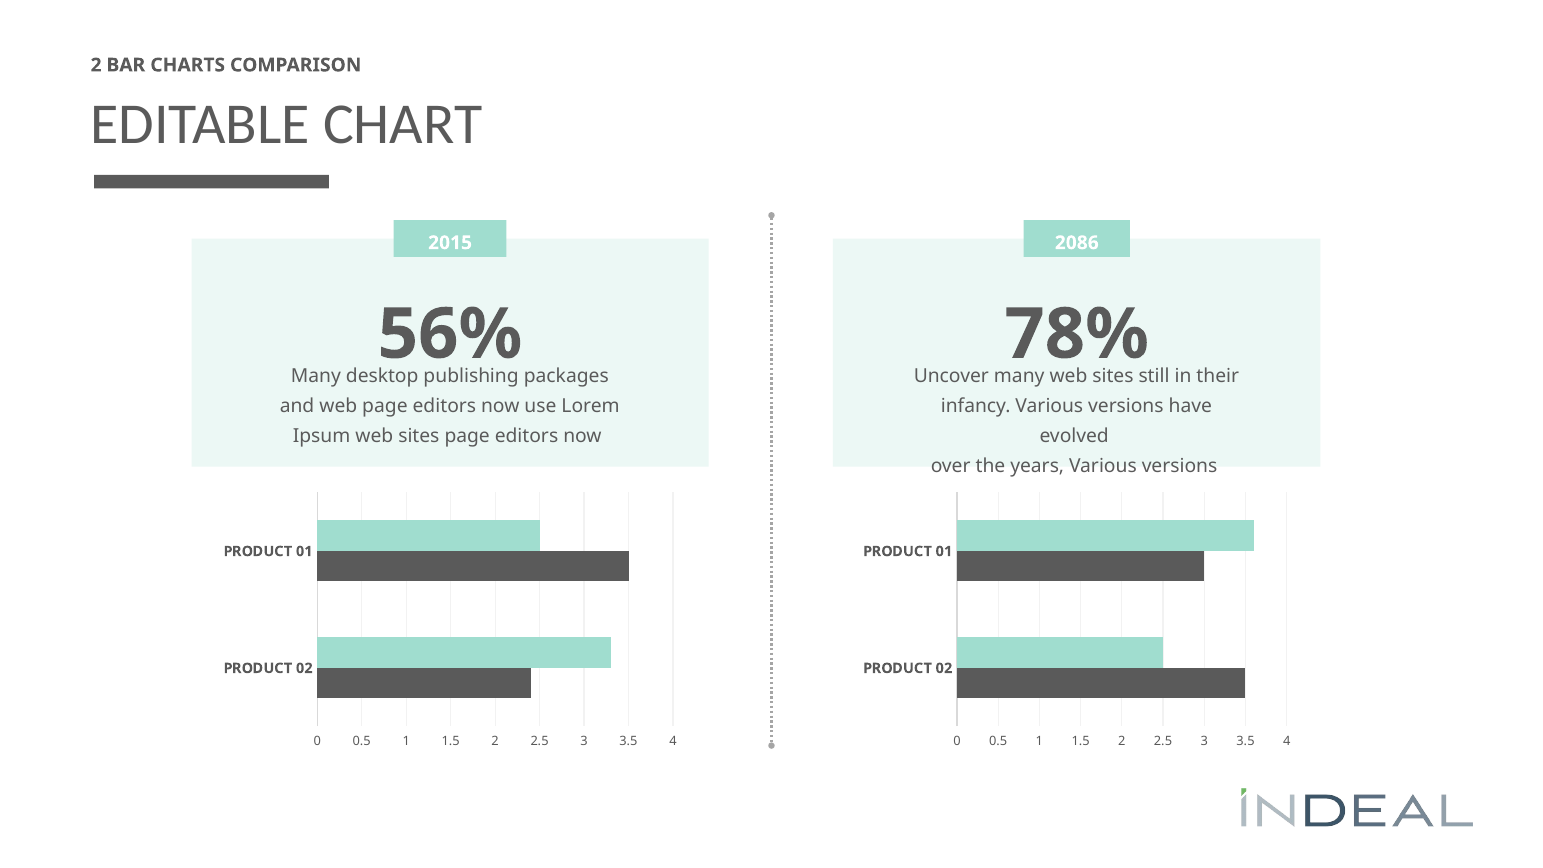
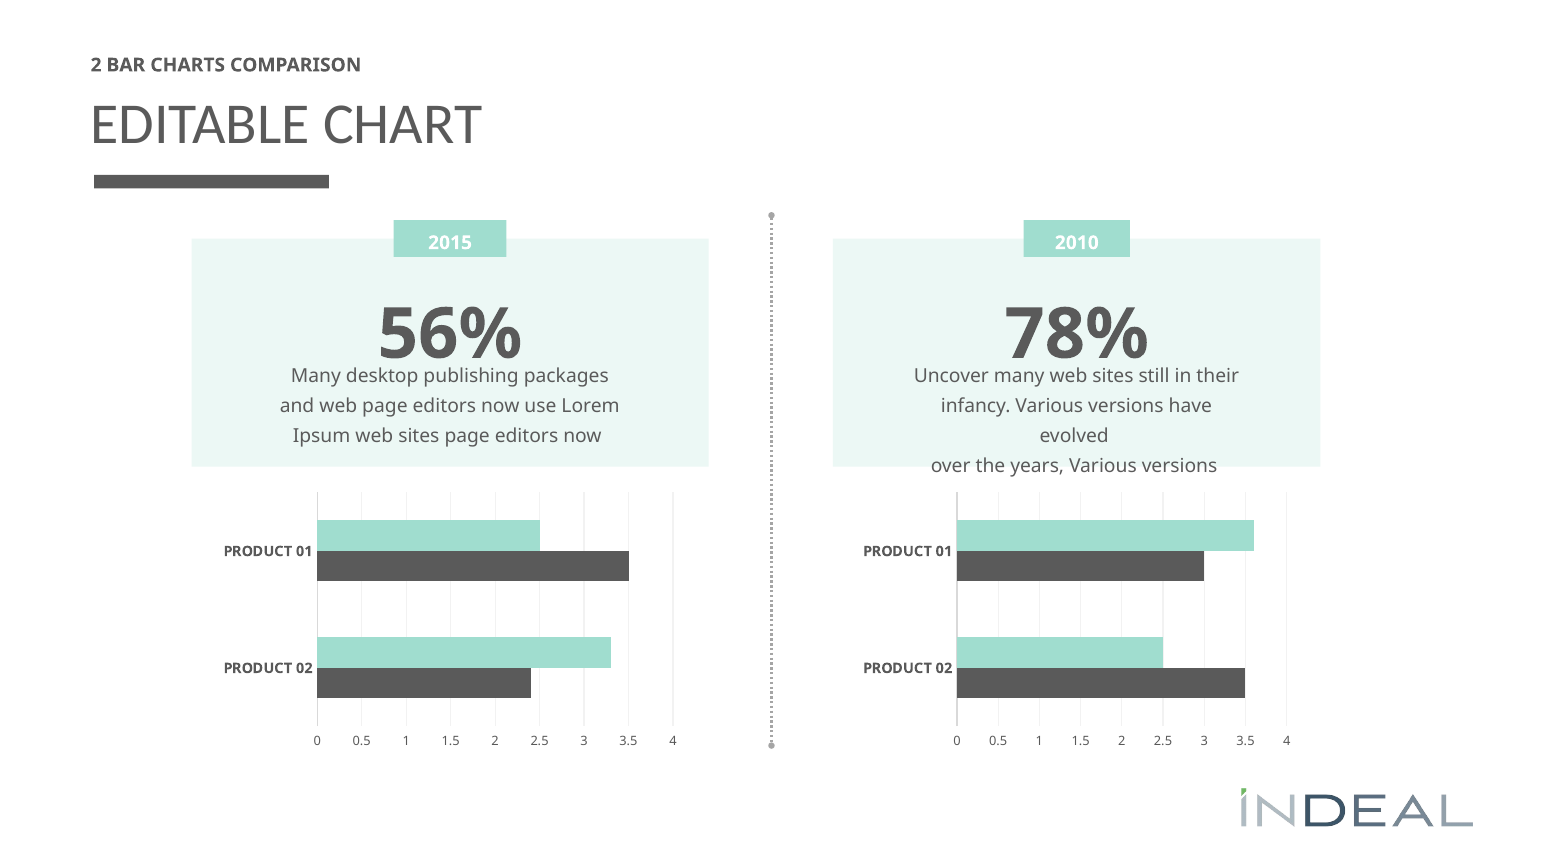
2086: 2086 -> 2010 (1077, 243)
